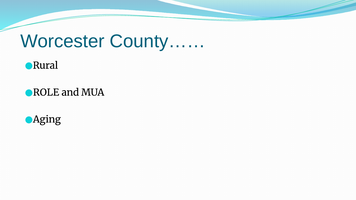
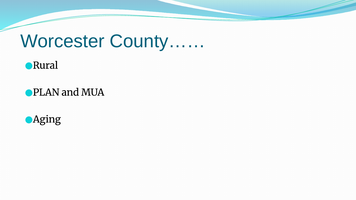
ROLE: ROLE -> PLAN (46, 93)
